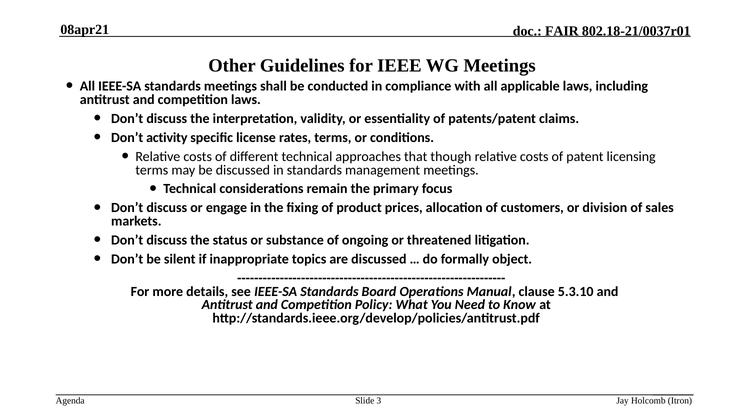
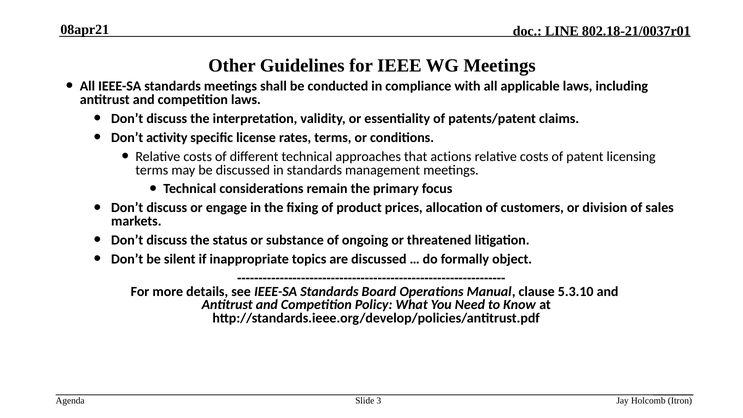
FAIR: FAIR -> LINE (562, 31)
though: though -> actions (451, 156)
